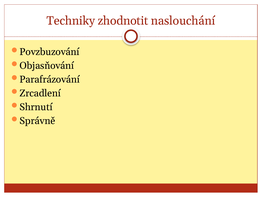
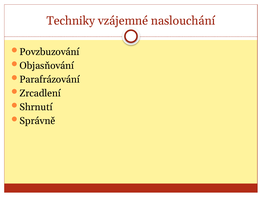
zhodnotit: zhodnotit -> vzájemné (123, 21)
